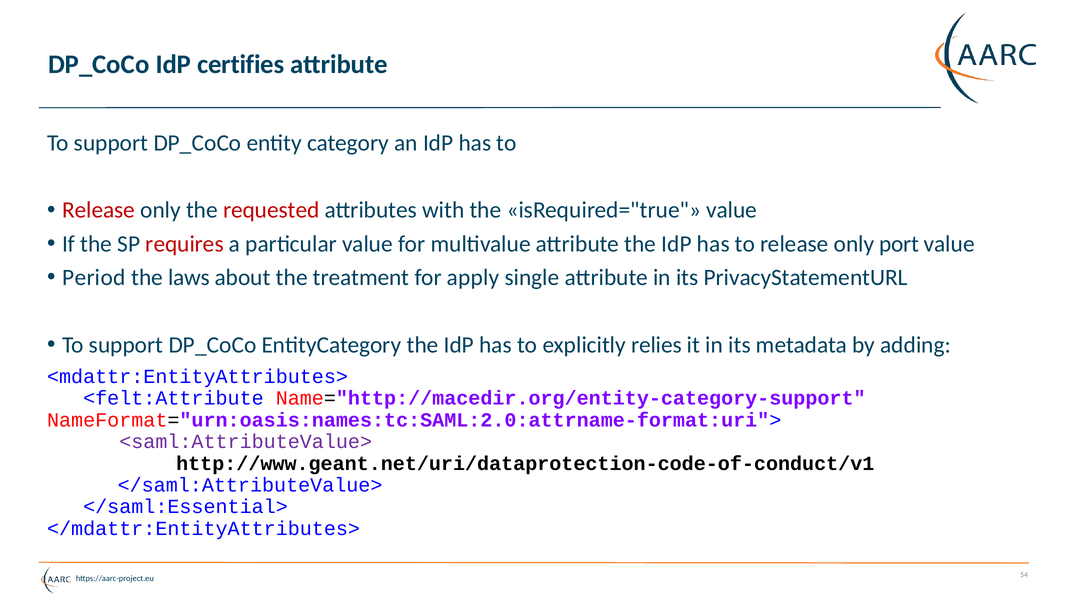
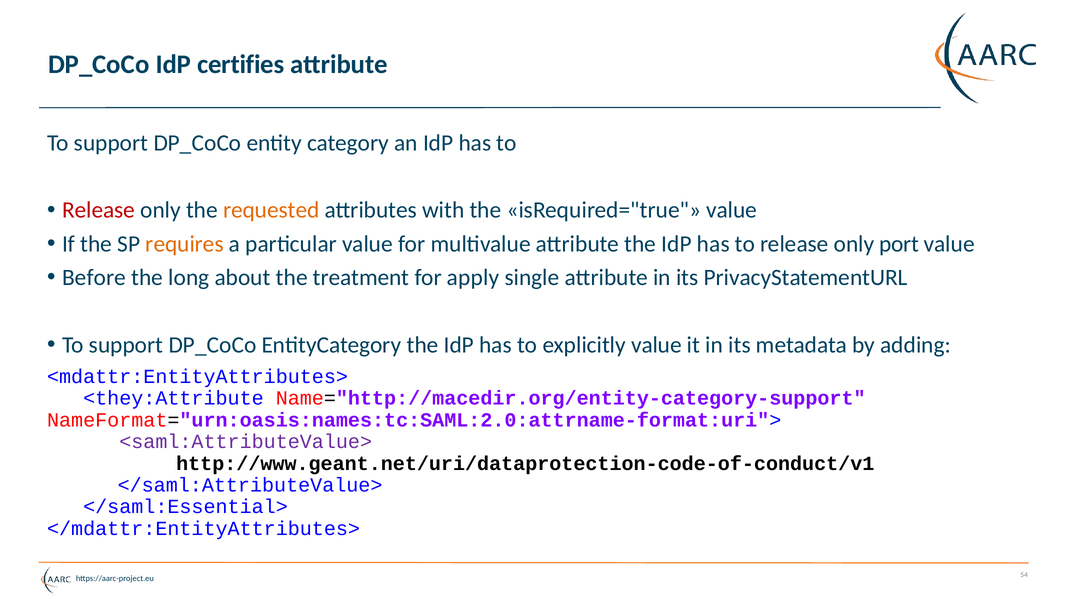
requested colour: red -> orange (271, 210)
requires colour: red -> orange (185, 244)
Period: Period -> Before (94, 277)
laws: laws -> long (189, 277)
explicitly relies: relies -> value (656, 345)
<felt:Attribute: <felt:Attribute -> <they:Attribute (173, 398)
